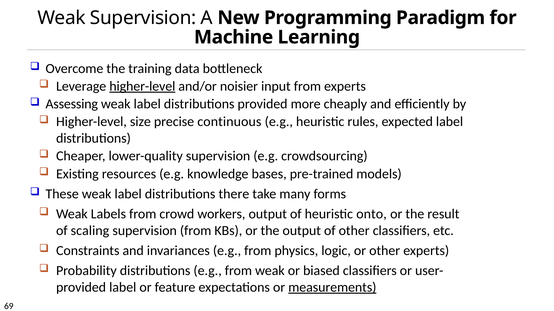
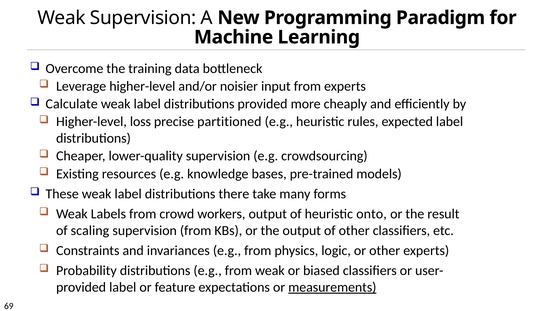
higher-level underline: present -> none (142, 86)
Assessing: Assessing -> Calculate (72, 104)
size: size -> loss (140, 122)
continuous: continuous -> partitioned (229, 122)
